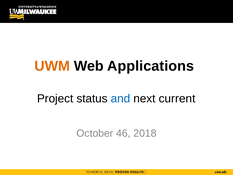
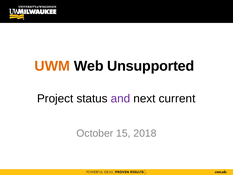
Applications: Applications -> Unsupported (151, 66)
and colour: blue -> purple (120, 98)
46: 46 -> 15 (123, 133)
